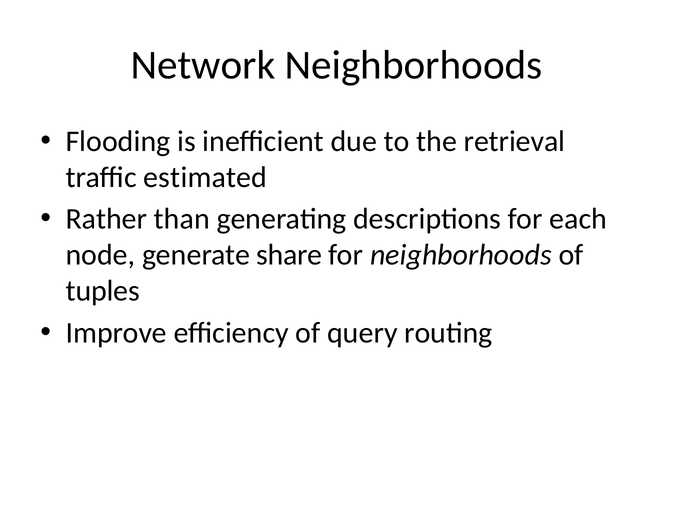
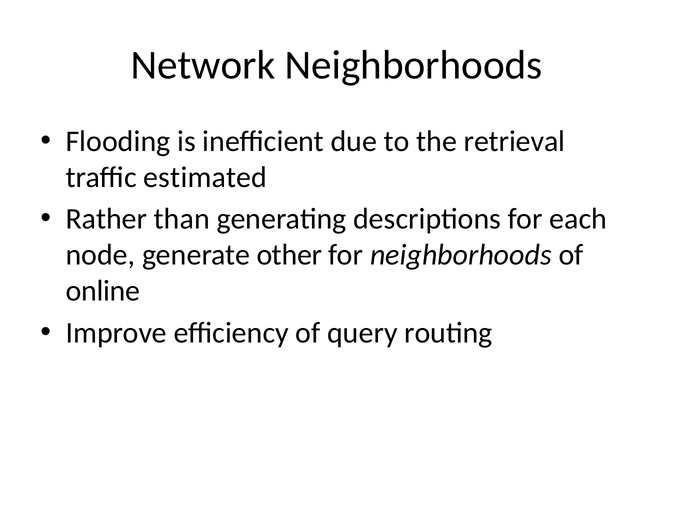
share: share -> other (289, 255)
tuples: tuples -> online (103, 291)
